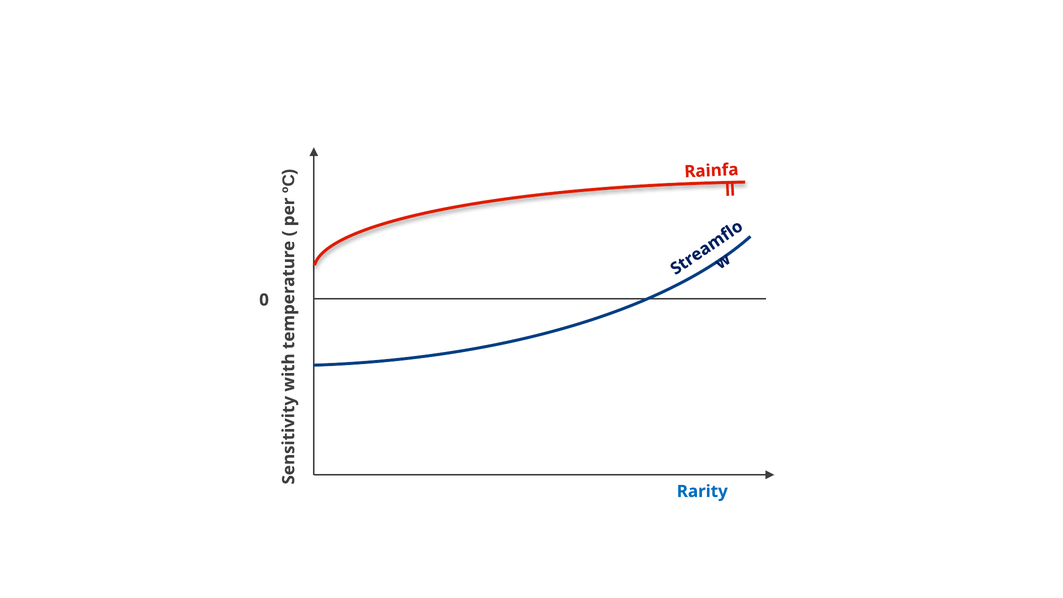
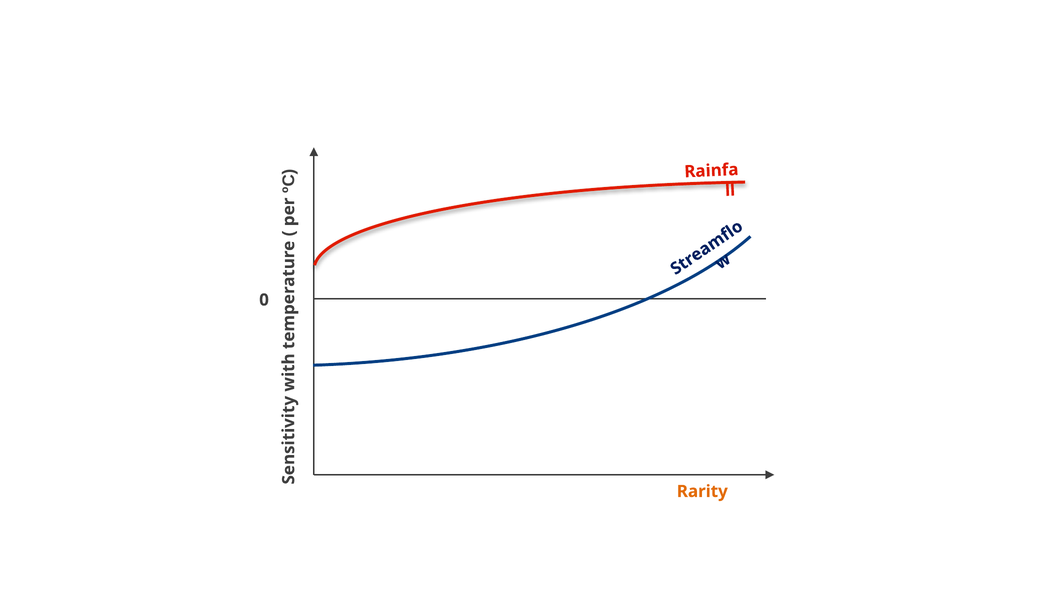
Rarity colour: blue -> orange (702, 491)
